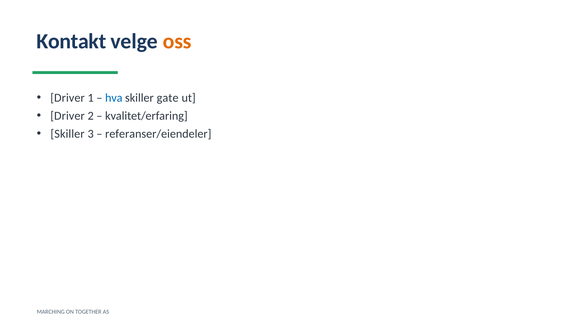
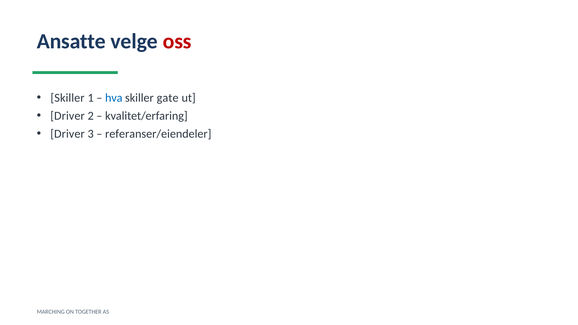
Kontakt: Kontakt -> Ansatte (71, 41)
oss colour: orange -> red (177, 41)
Driver: Driver -> Skiller (68, 98)
Skiller: Skiller -> Driver (68, 134)
